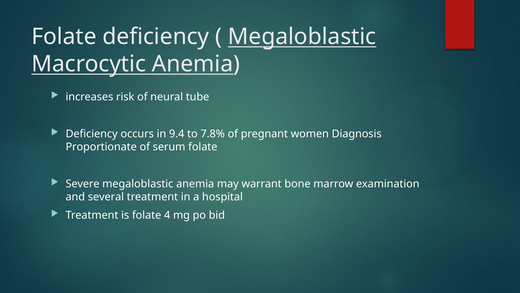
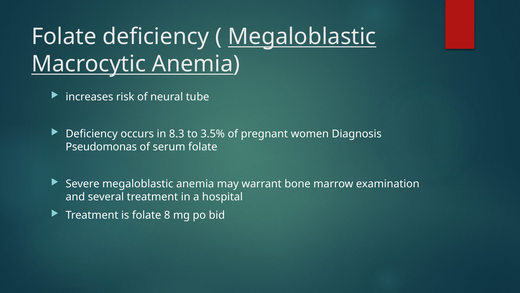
9.4: 9.4 -> 8.3 (177, 134)
7.8%: 7.8% -> 3.5% (213, 134)
Proportionate: Proportionate -> Pseudomonas (101, 147)
4: 4 -> 8 (167, 215)
